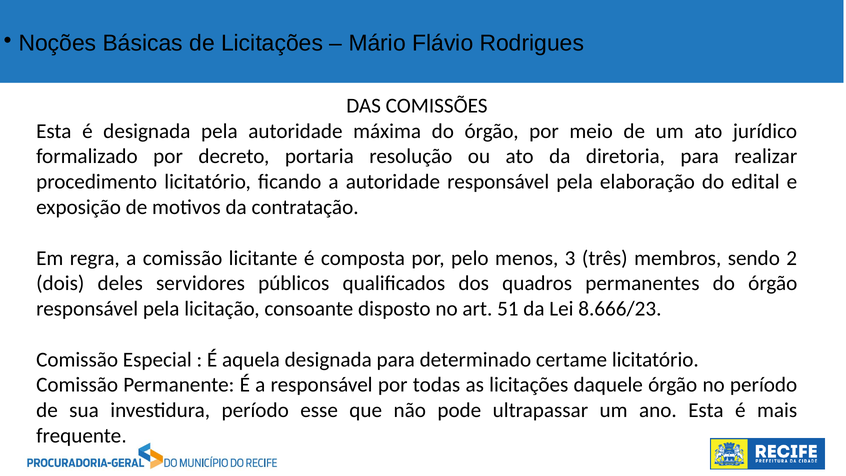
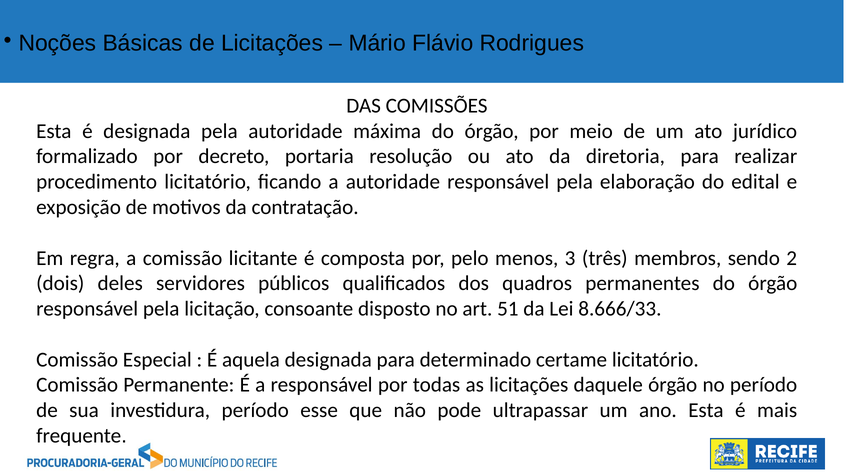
8.666/23: 8.666/23 -> 8.666/33 (620, 309)
